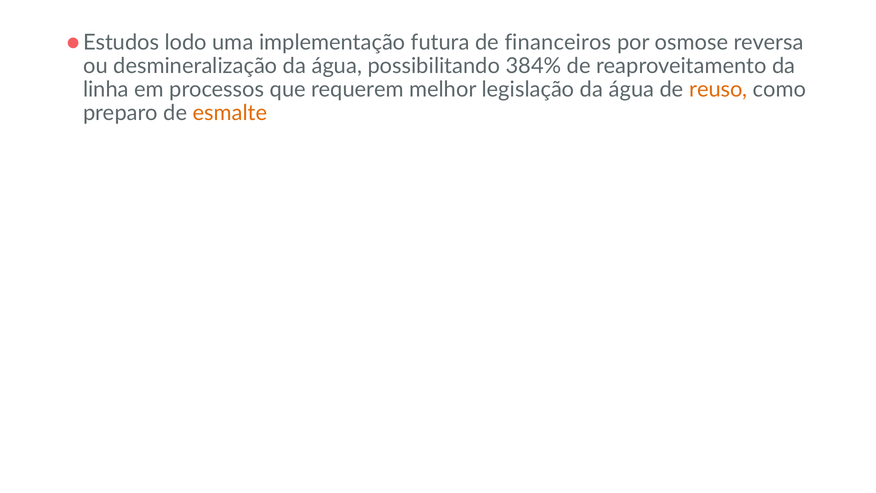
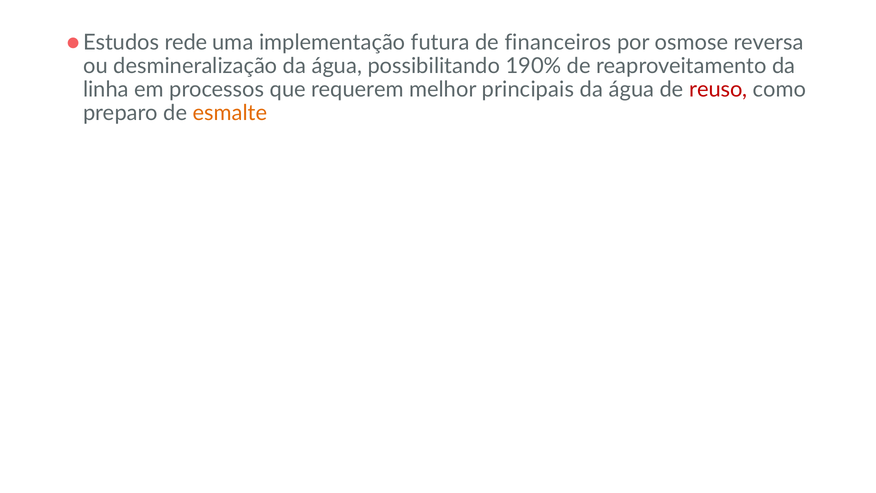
lodo: lodo -> rede (186, 42)
384%: 384% -> 190% (533, 66)
legislação: legislação -> principais (528, 90)
reuso colour: orange -> red (718, 90)
